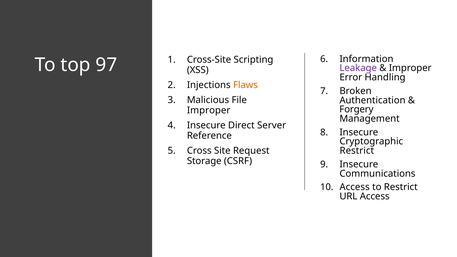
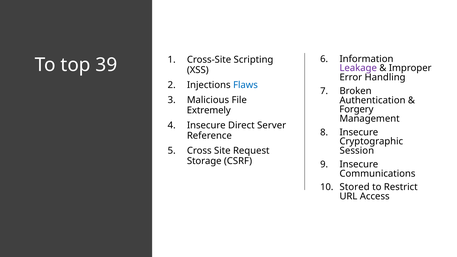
97: 97 -> 39 (106, 65)
Flaws colour: orange -> blue (245, 85)
Improper: Improper -> Extremely (209, 110)
Restrict: Restrict -> Session (357, 151)
10 Access: Access -> Stored (355, 187)
